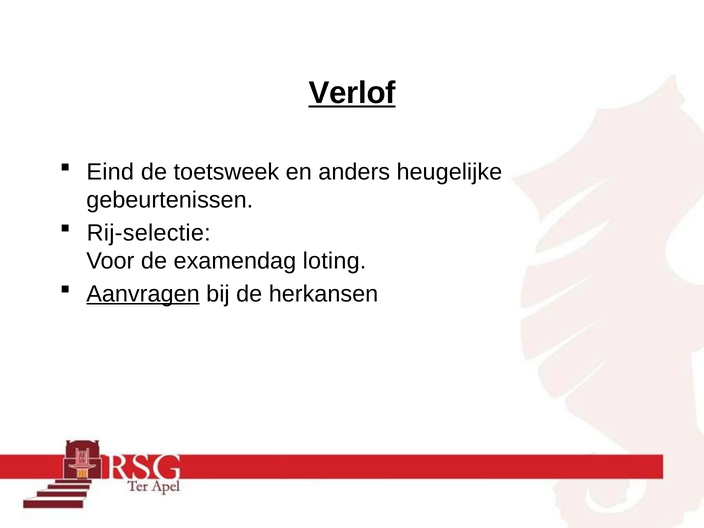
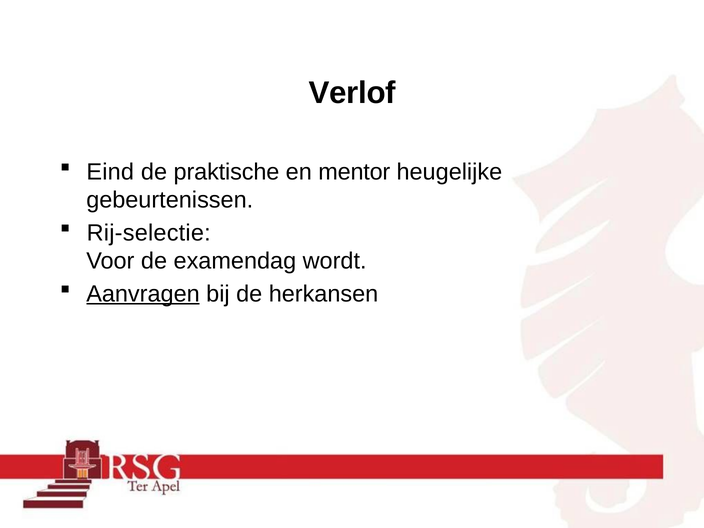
Verlof underline: present -> none (352, 93)
toetsweek: toetsweek -> praktische (226, 172)
anders: anders -> mentor (354, 172)
loting: loting -> wordt (335, 261)
